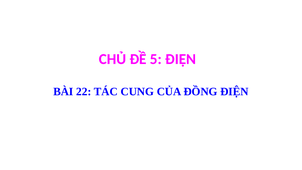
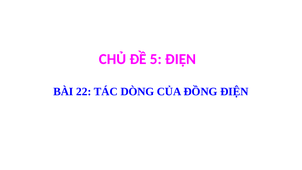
CUNG: CUNG -> DÒNG (137, 92)
